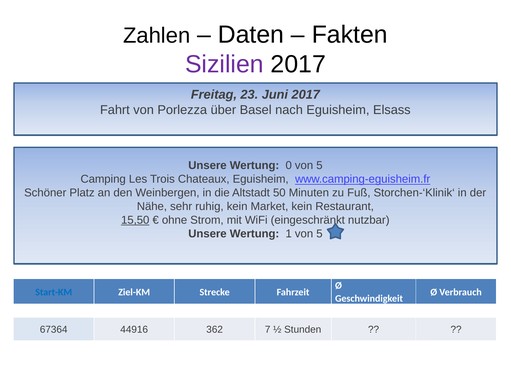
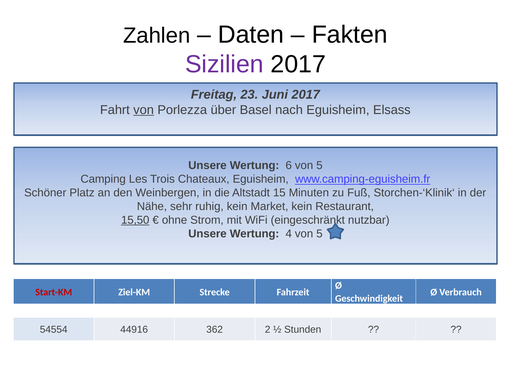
von underline: none -> present (144, 110)
0: 0 -> 6 (289, 166)
50: 50 -> 15 (279, 193)
1: 1 -> 4 (289, 234)
Start-KM colour: blue -> red (54, 292)
67364: 67364 -> 54554 (54, 330)
7: 7 -> 2 (268, 330)
